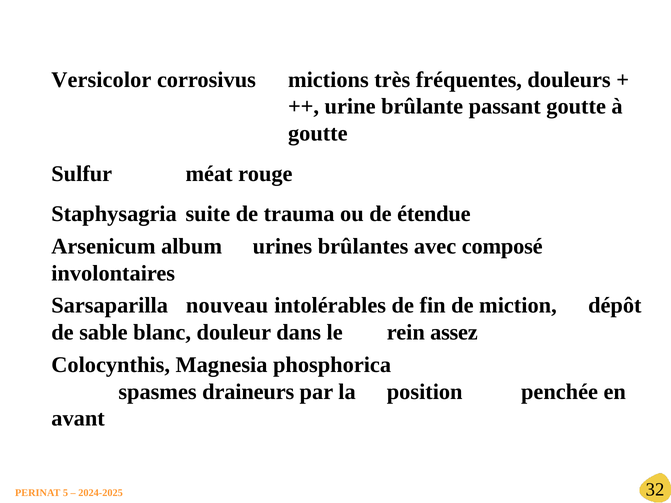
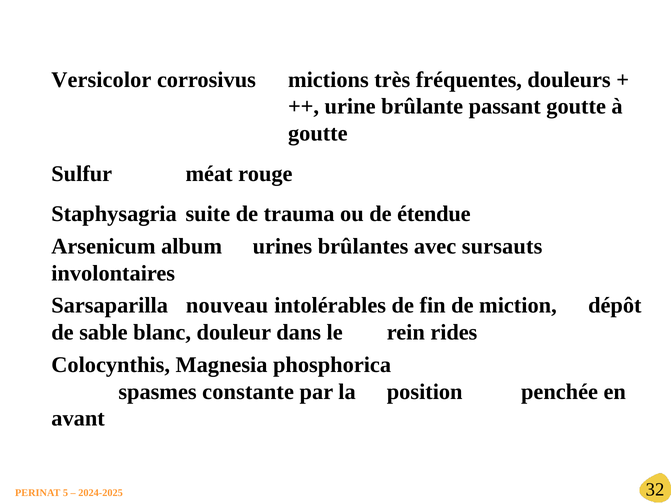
composé: composé -> sursauts (502, 246)
assez: assez -> rides (454, 333)
draineurs: draineurs -> constante (248, 392)
